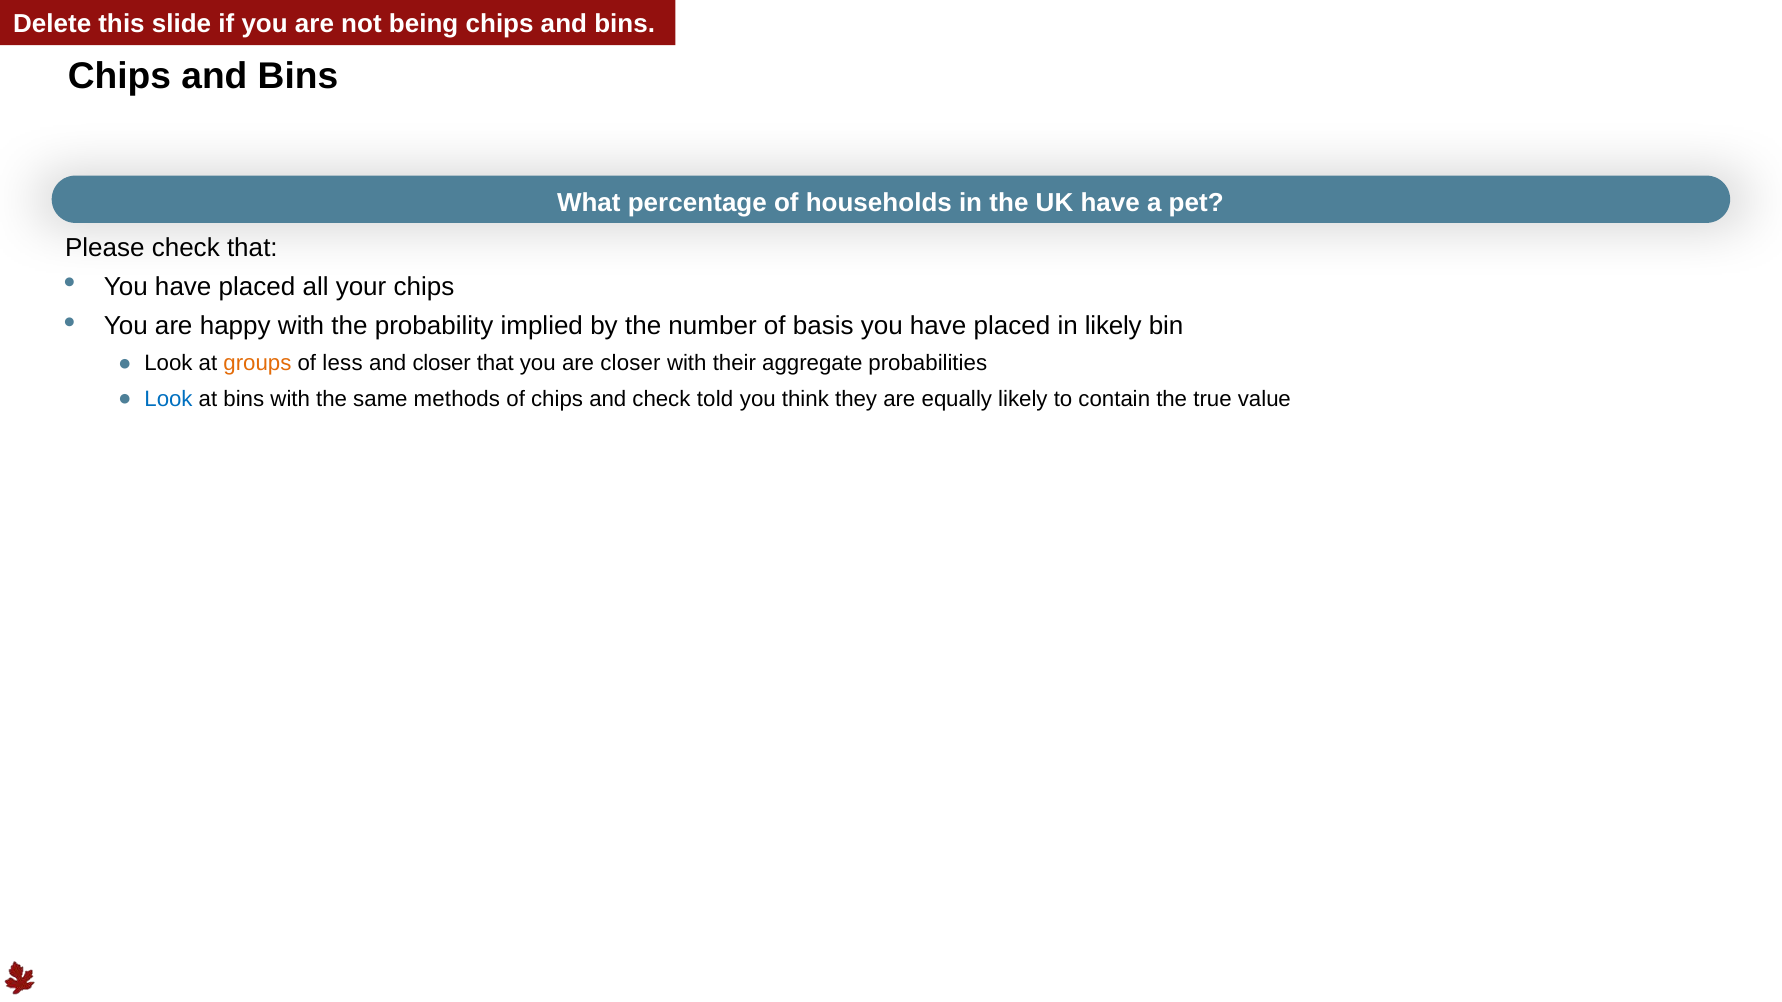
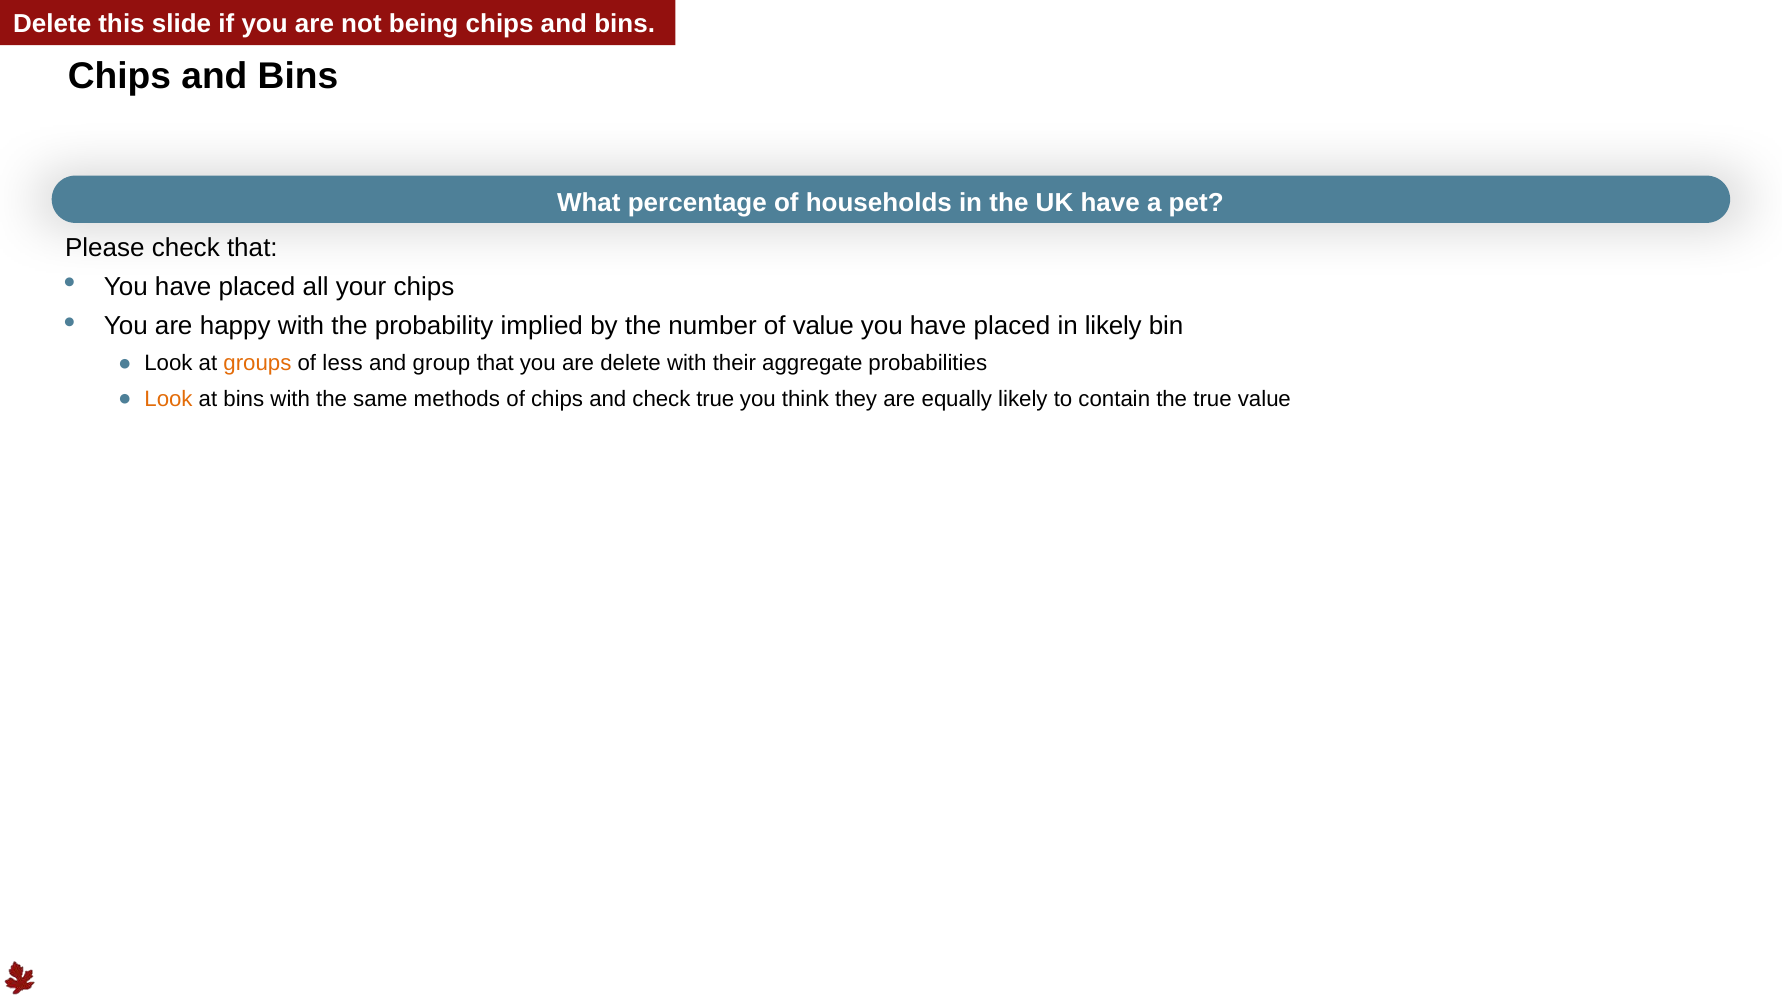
of basis: basis -> value (823, 326)
and closer: closer -> group (441, 364)
are closer: closer -> delete (631, 364)
Look colour: blue -> orange (169, 399)
check told: told -> true (715, 399)
